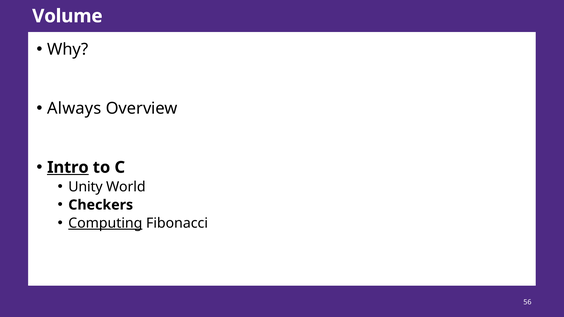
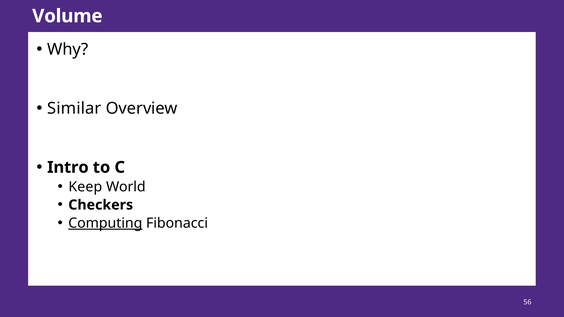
Always: Always -> Similar (74, 108)
Intro underline: present -> none (68, 167)
Unity: Unity -> Keep (85, 187)
